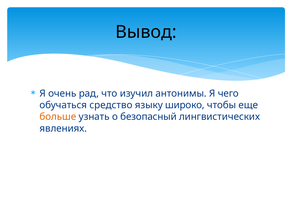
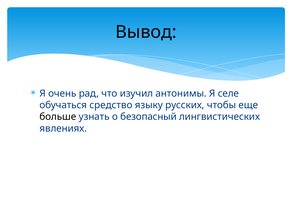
чего: чего -> селе (228, 93)
широко: широко -> русских (185, 105)
больше colour: orange -> black (58, 117)
